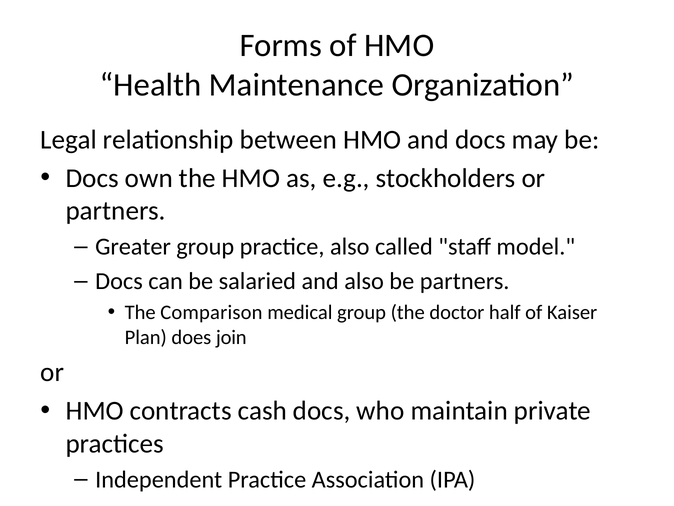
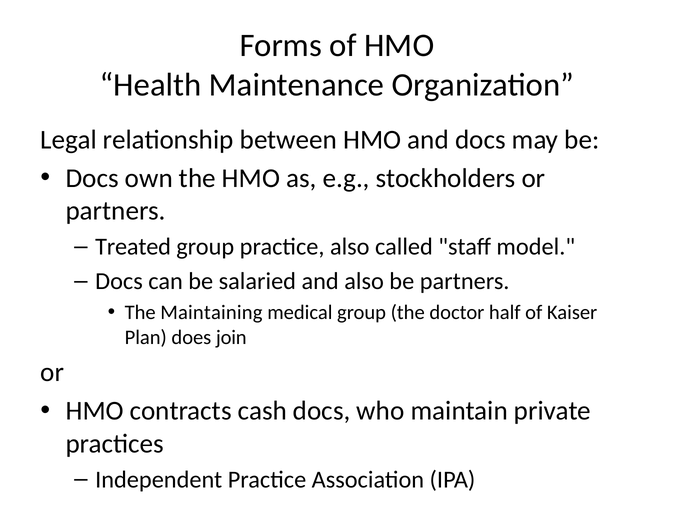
Greater: Greater -> Treated (133, 247)
Comparison: Comparison -> Maintaining (211, 312)
